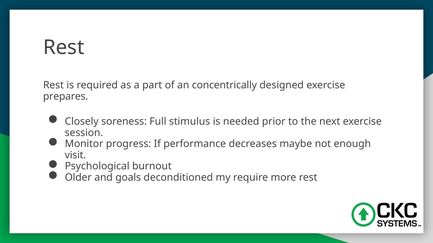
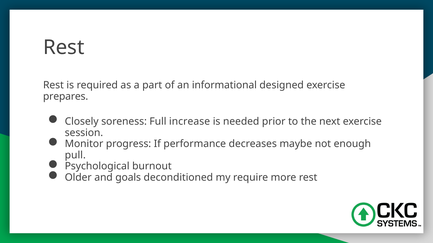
concentrically: concentrically -> informational (224, 85)
stimulus: stimulus -> increase (190, 122)
visit: visit -> pull (75, 155)
